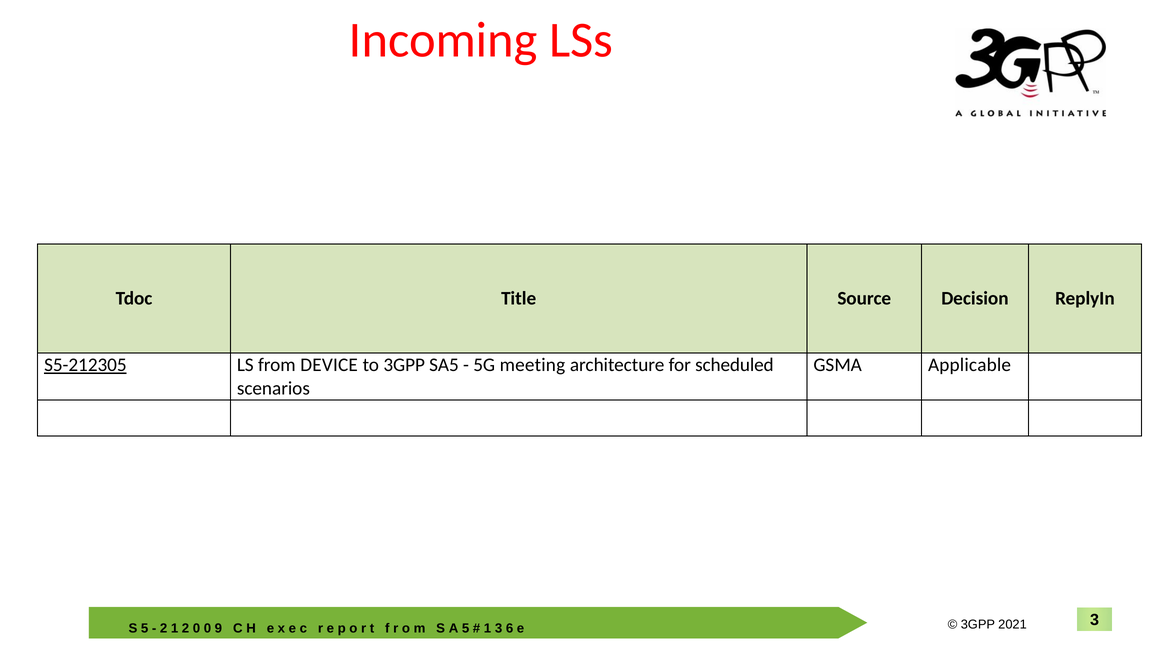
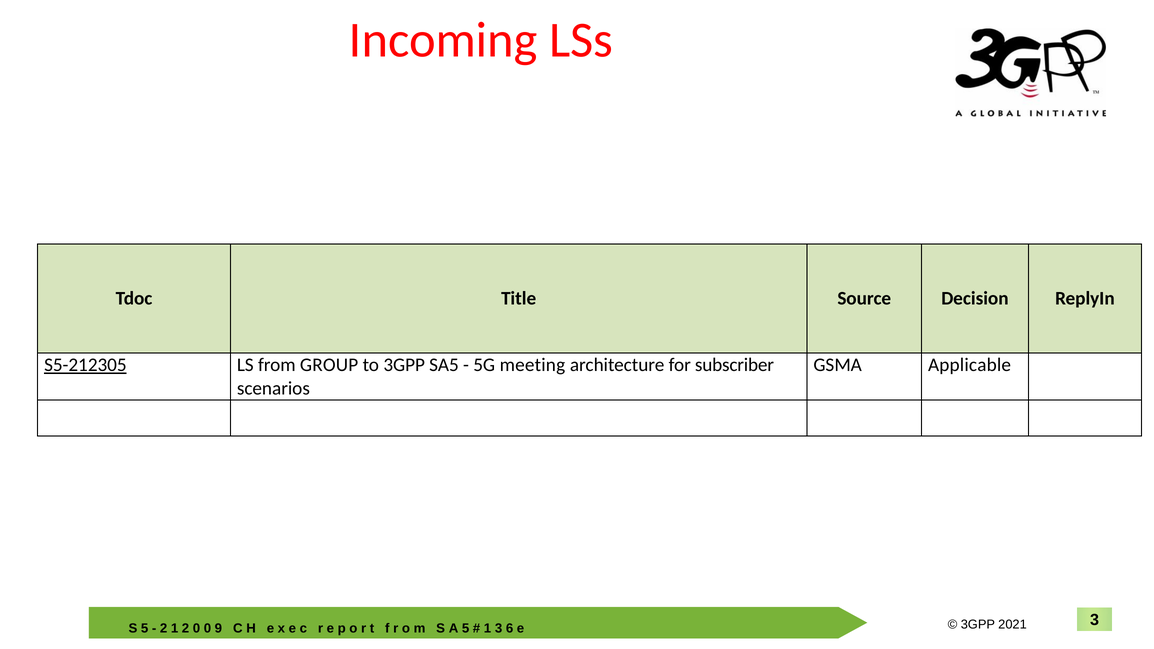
DEVICE: DEVICE -> GROUP (329, 365)
scheduled: scheduled -> subscriber (734, 365)
